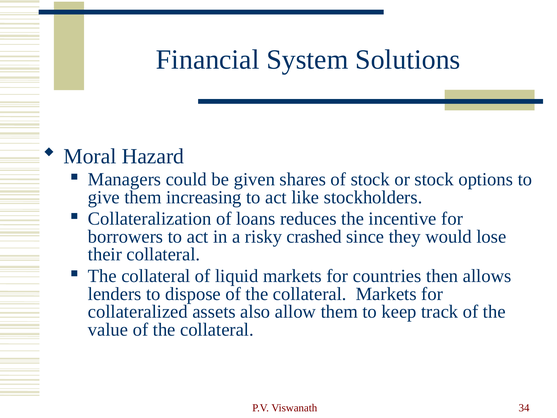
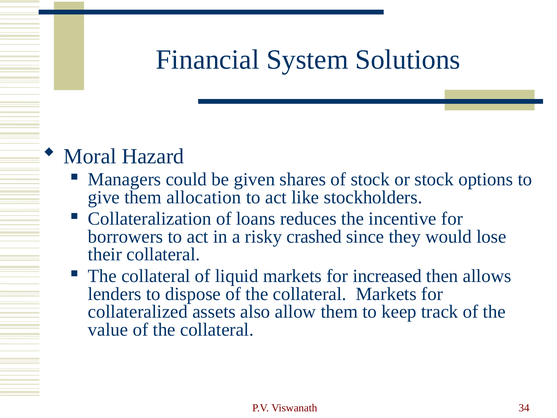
increasing: increasing -> allocation (204, 197)
countries: countries -> increased (387, 276)
